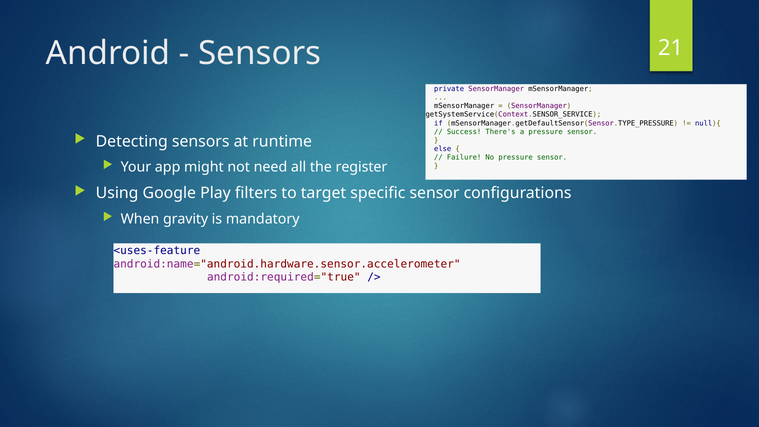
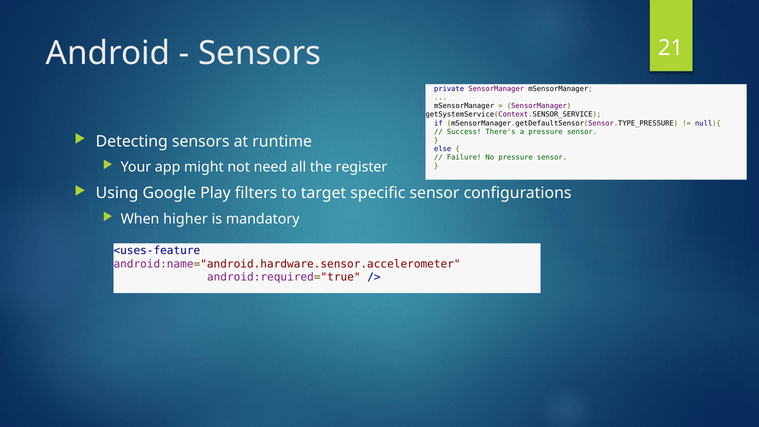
gravity: gravity -> higher (186, 219)
